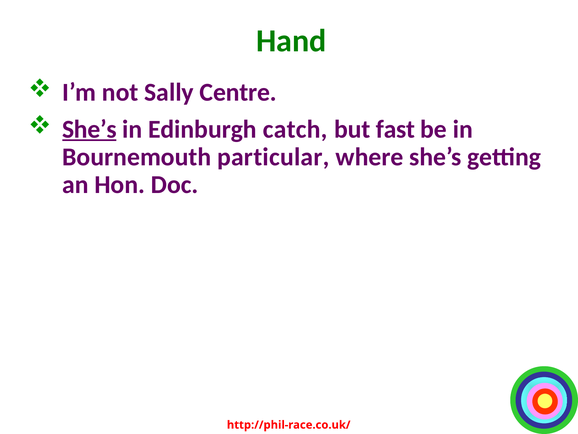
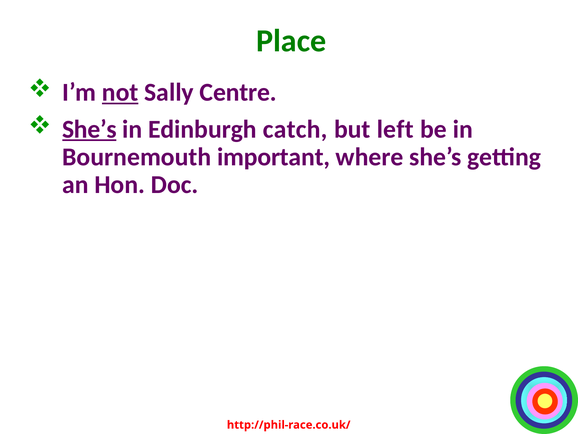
Hand: Hand -> Place (291, 41)
not underline: none -> present (120, 92)
fast: fast -> left (395, 129)
particular: particular -> important (274, 157)
